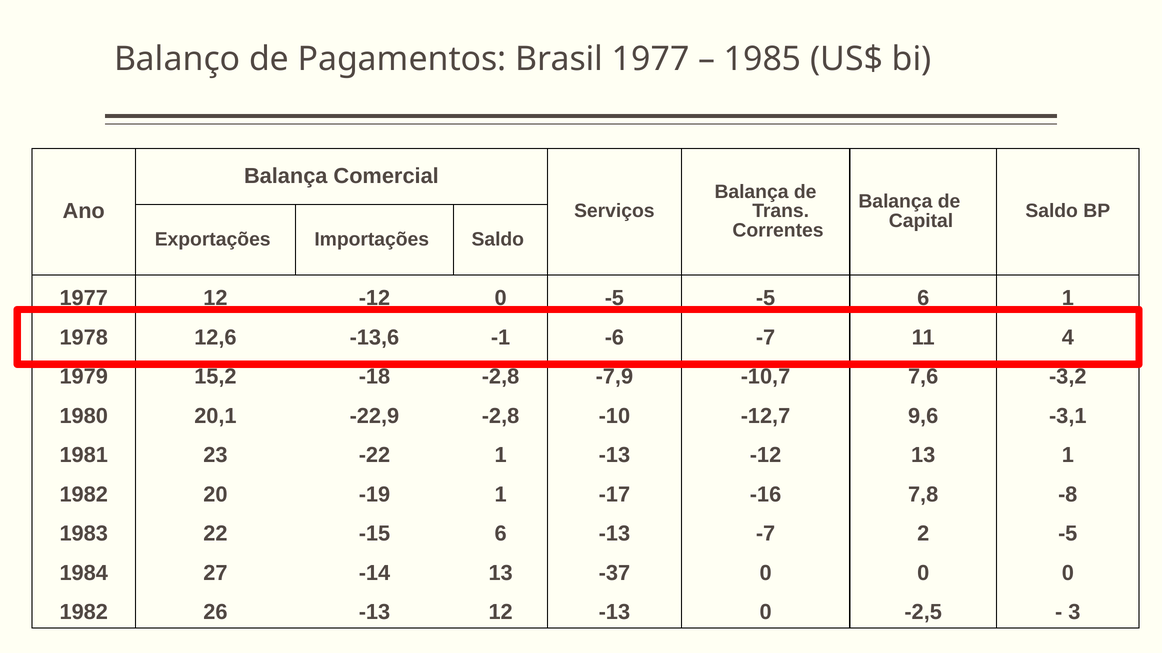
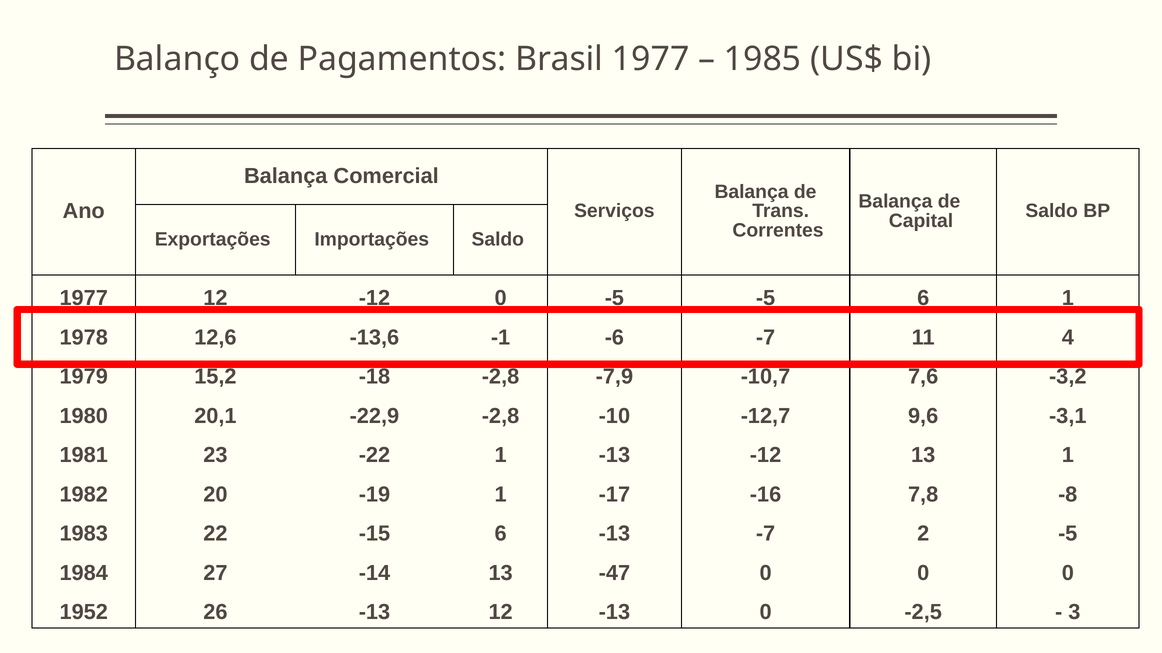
-37: -37 -> -47 (614, 573)
1982: 1982 -> 1952 (84, 613)
